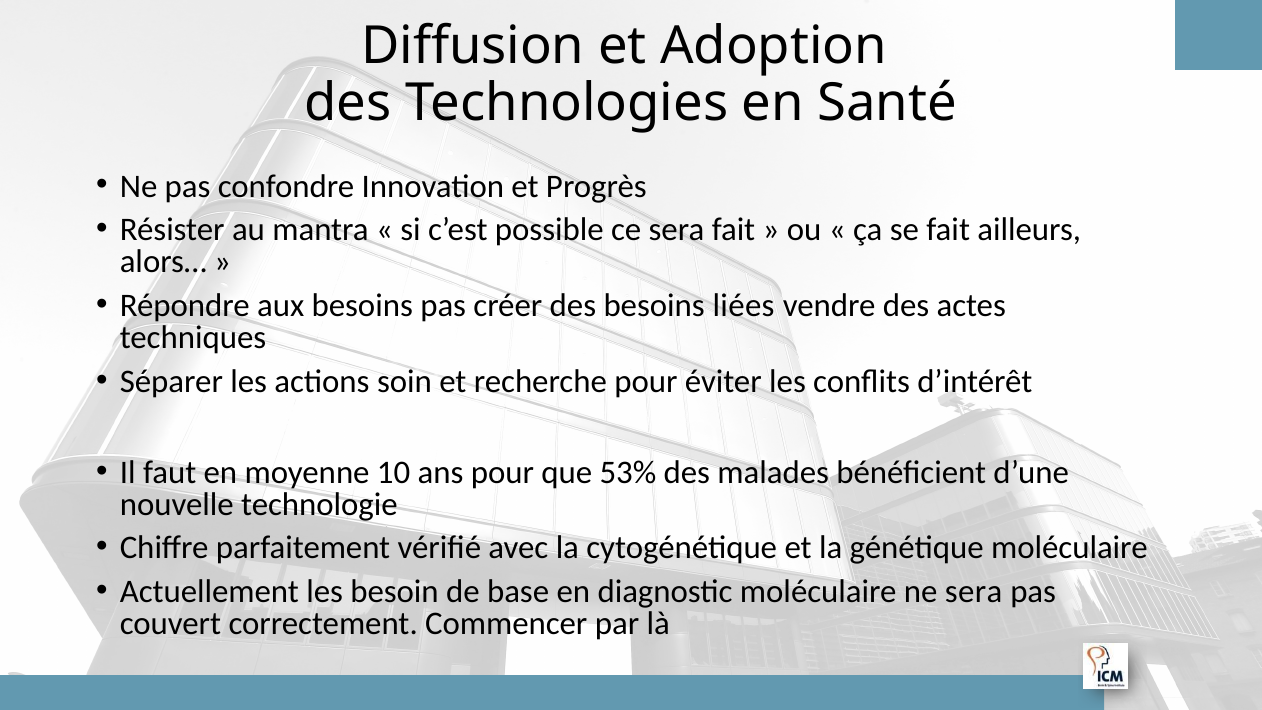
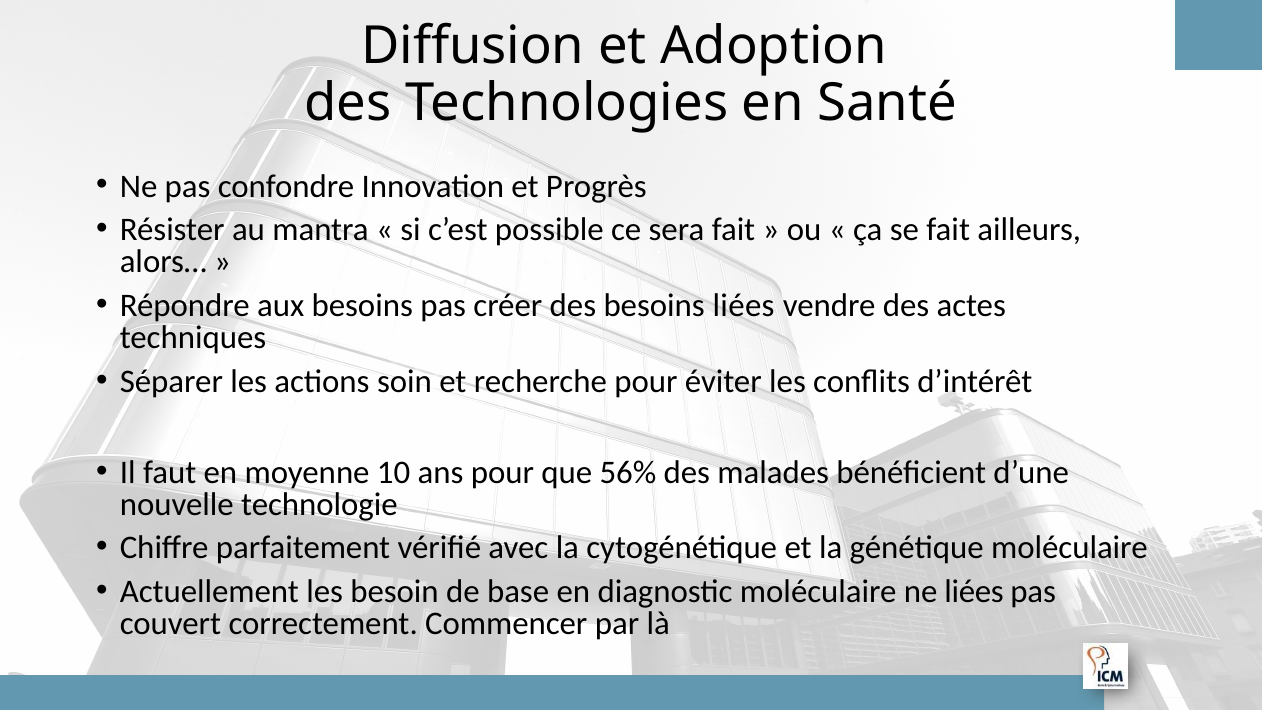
53%: 53% -> 56% (628, 472)
ne sera: sera -> liées (974, 592)
